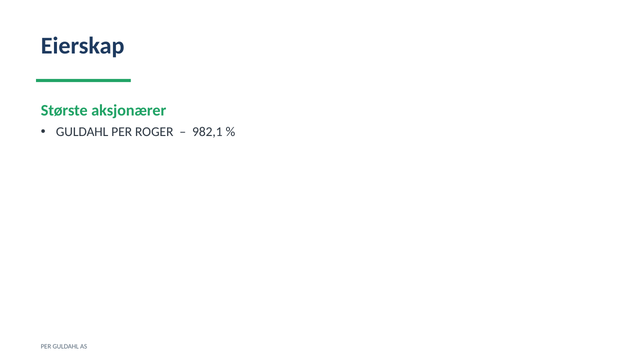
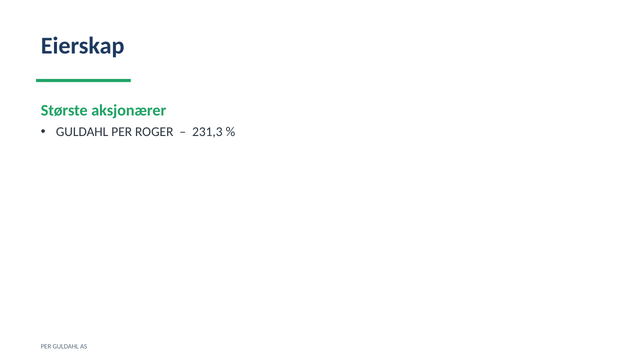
982,1: 982,1 -> 231,3 (207, 132)
